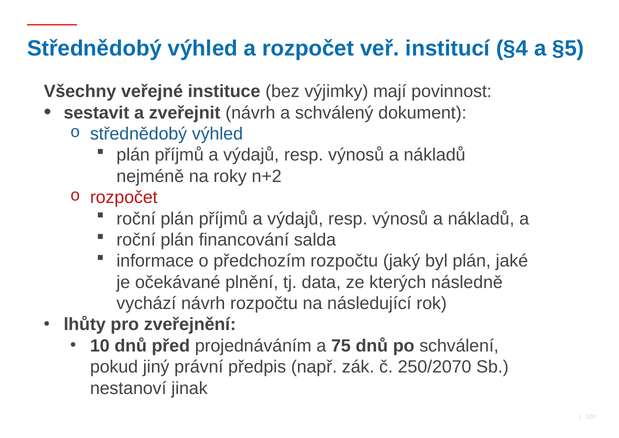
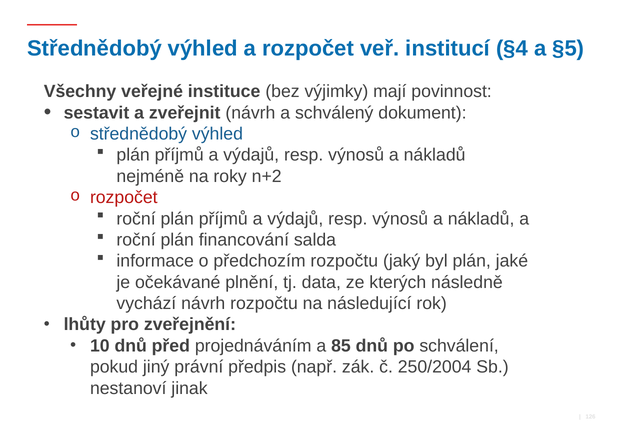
75: 75 -> 85 (341, 346)
250/2070: 250/2070 -> 250/2004 (435, 367)
